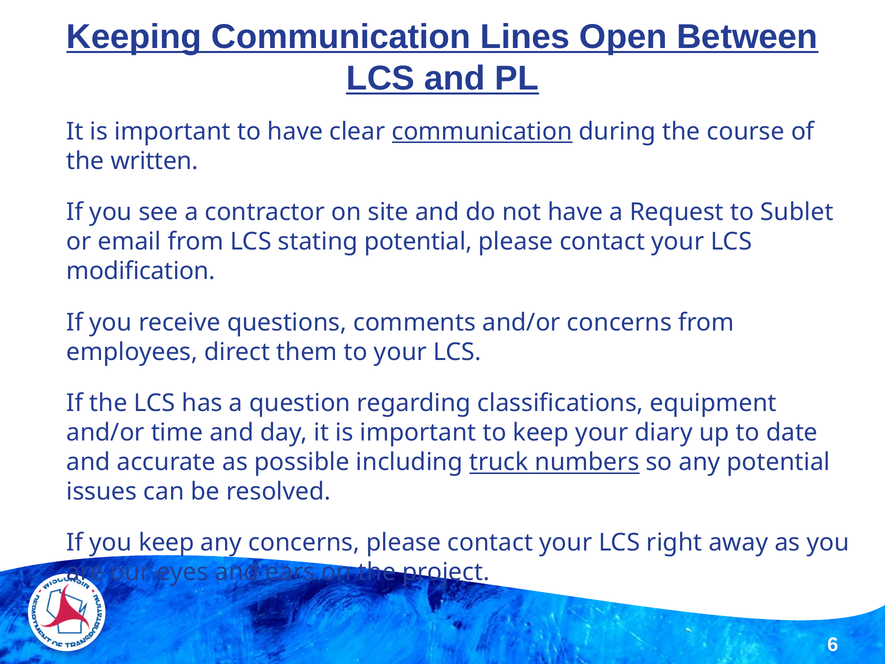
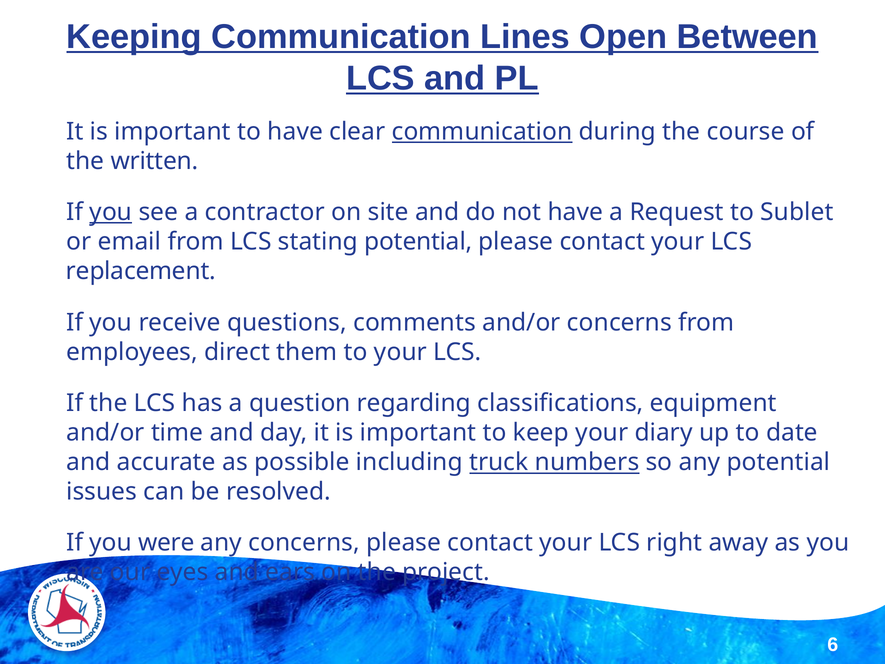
you underline: none -> present (111, 212)
modification: modification -> replacement (141, 271)
you keep: keep -> were (166, 543)
